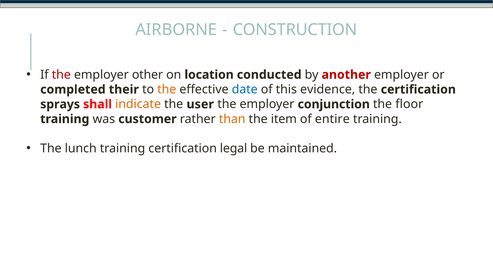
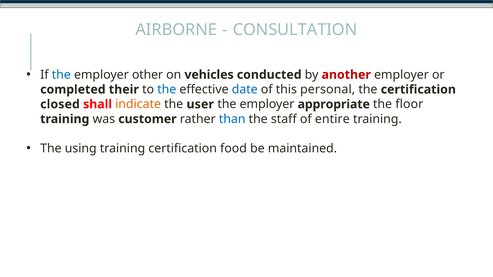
CONSTRUCTION: CONSTRUCTION -> CONSULTATION (295, 30)
the colour: red -> blue (61, 75)
location: location -> vehicles (209, 75)
the colour: orange -> blue (167, 90)
evidence: evidence -> personal (328, 90)
sprays: sprays -> closed (60, 104)
conjunction: conjunction -> appropriate (334, 104)
than colour: orange -> blue (232, 119)
item: item -> staff (284, 119)
lunch: lunch -> using (81, 149)
legal: legal -> food (233, 149)
